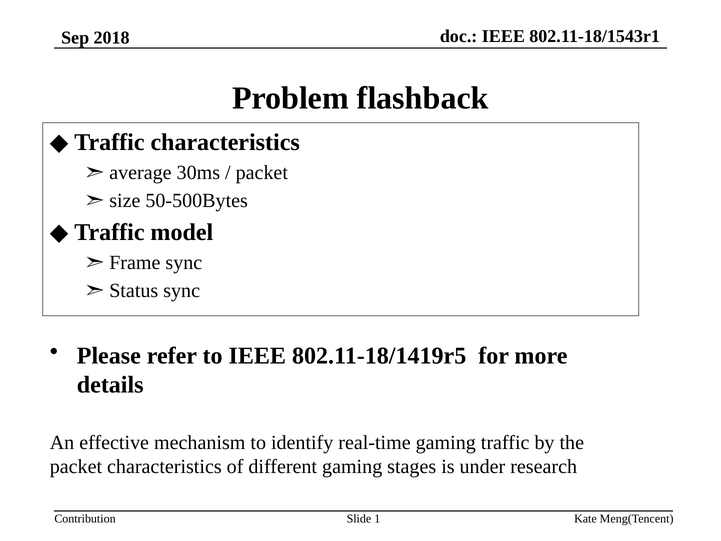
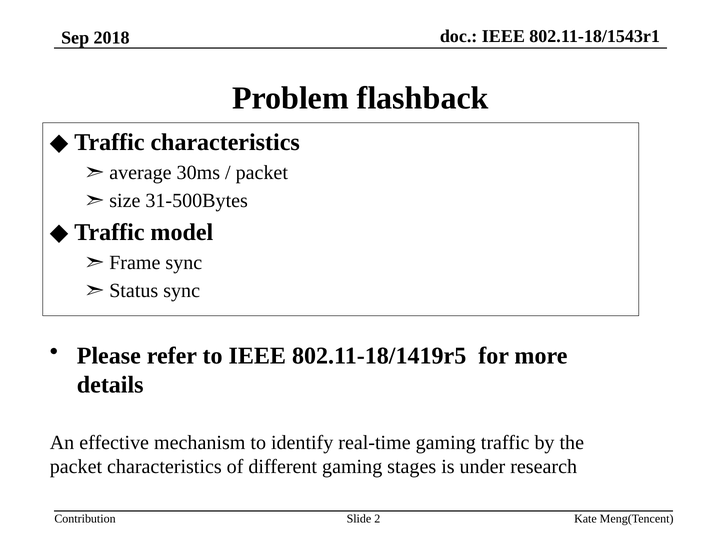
50-500Bytes: 50-500Bytes -> 31-500Bytes (197, 201)
1: 1 -> 2 (377, 519)
